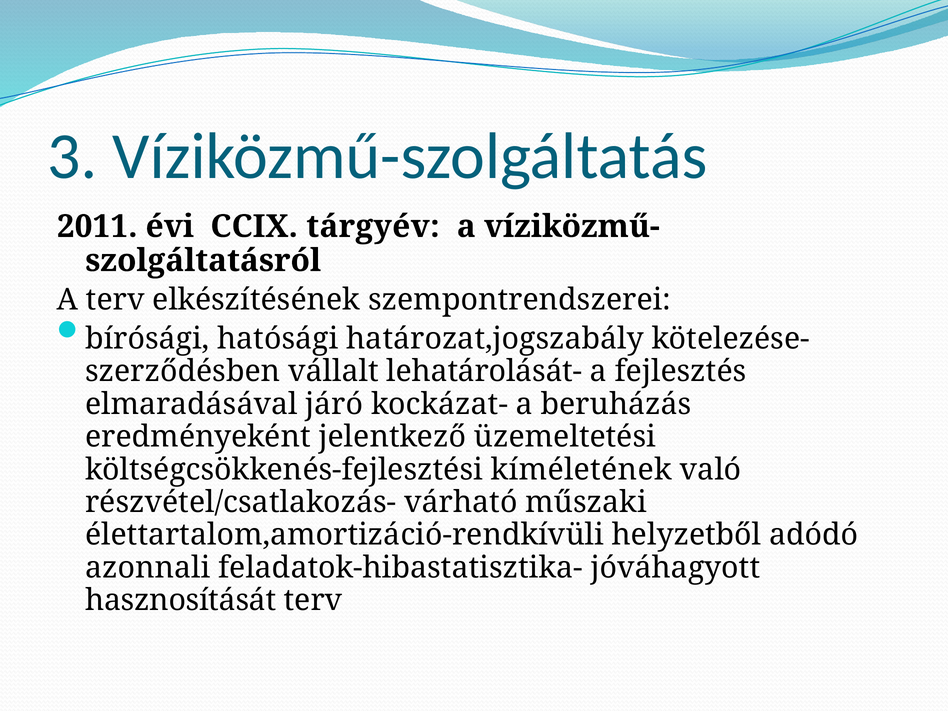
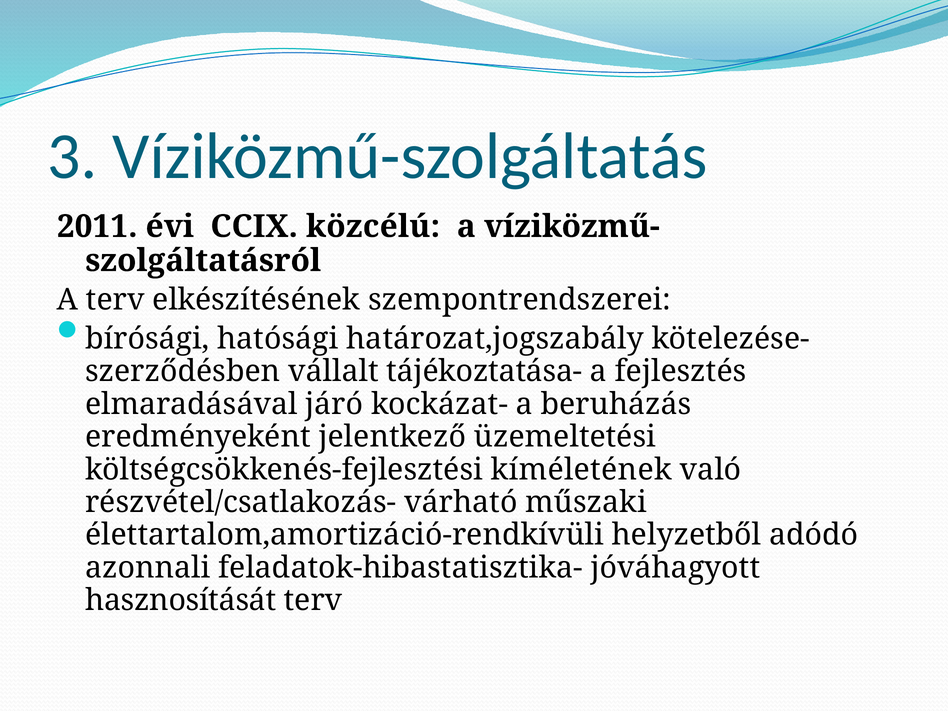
tárgyév: tárgyév -> közcélú (373, 226)
lehatárolását-: lehatárolását- -> tájékoztatása- (484, 371)
